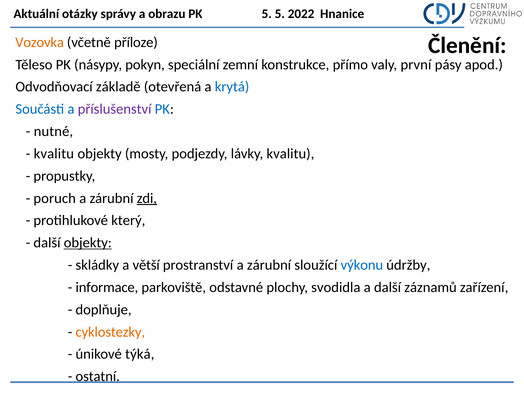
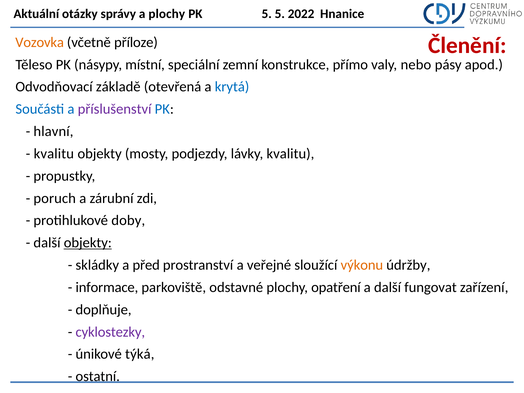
a obrazu: obrazu -> plochy (167, 14)
Členění colour: black -> red (467, 45)
pokyn: pokyn -> místní (145, 65)
první: první -> nebo (416, 65)
nutné: nutné -> hlavní (53, 131)
zdi underline: present -> none (147, 198)
který: který -> doby (128, 220)
větší: větší -> před (146, 265)
prostranství a zárubní: zárubní -> veřejné (269, 265)
výkonu colour: blue -> orange (362, 265)
svodidla: svodidla -> opatření (336, 287)
záznamů: záznamů -> fungovat (431, 287)
cyklostezky colour: orange -> purple (110, 332)
